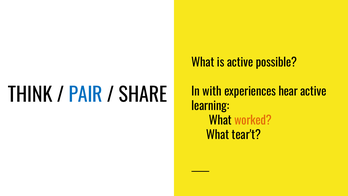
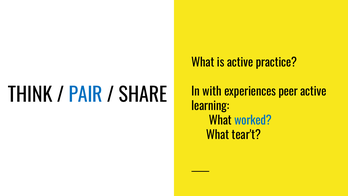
possible: possible -> practice (276, 62)
hear: hear -> peer (288, 91)
worked colour: orange -> blue (253, 120)
